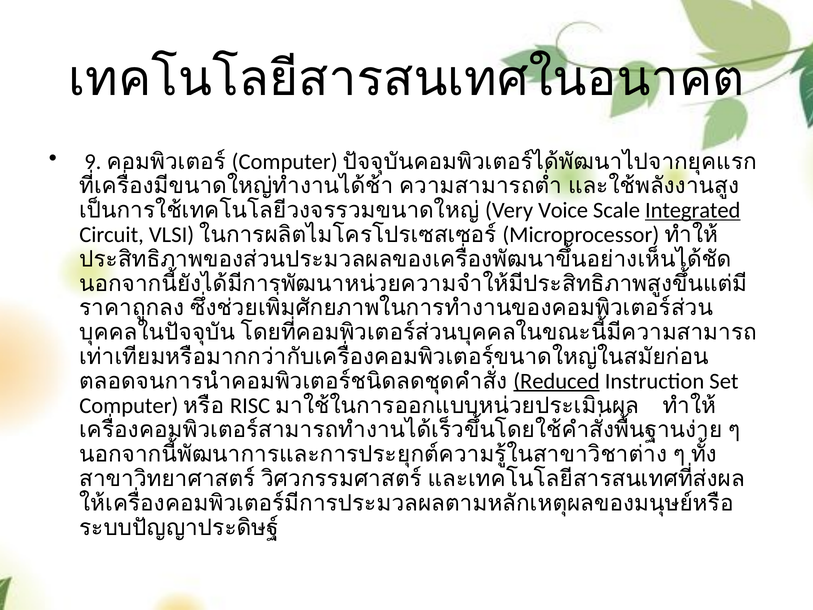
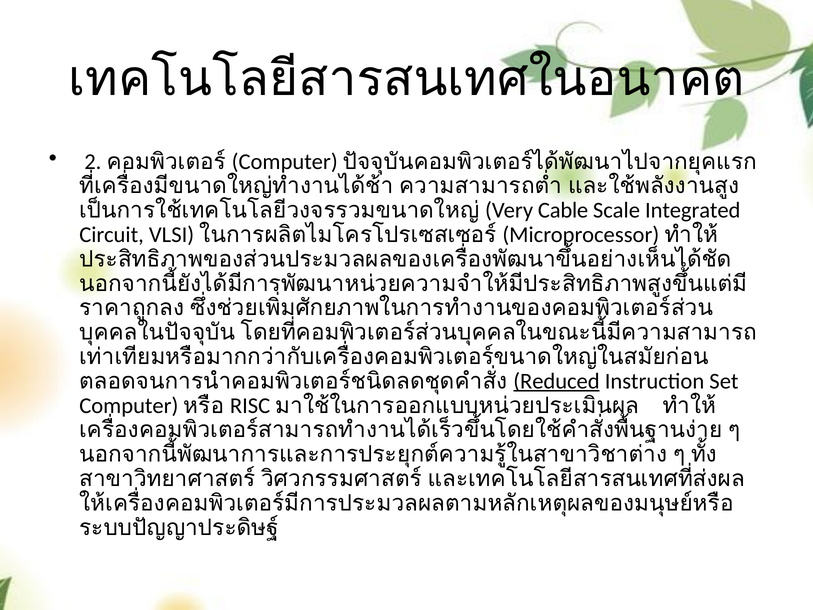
9: 9 -> 2 (93, 161)
Voice: Voice -> Cable (563, 210)
Integrated underline: present -> none (693, 210)
